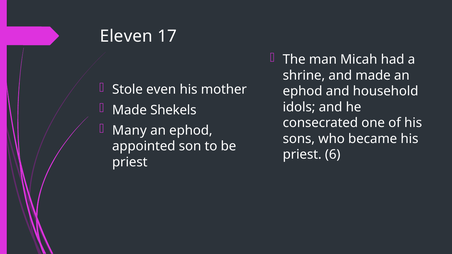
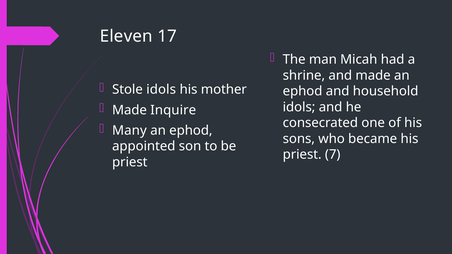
Stole even: even -> idols (161, 90)
Shekels: Shekels -> Inquire (173, 110)
6: 6 -> 7 (333, 155)
